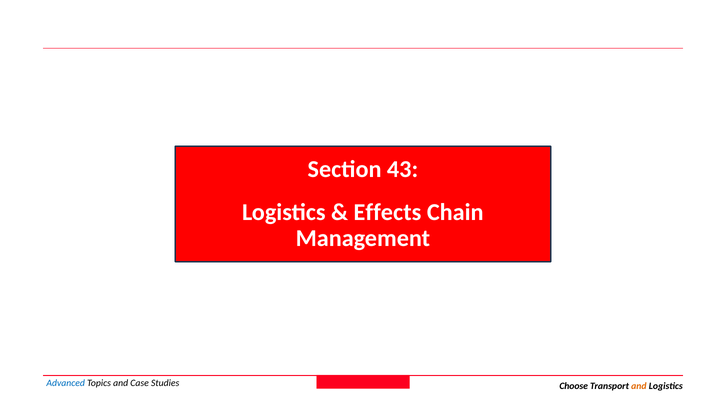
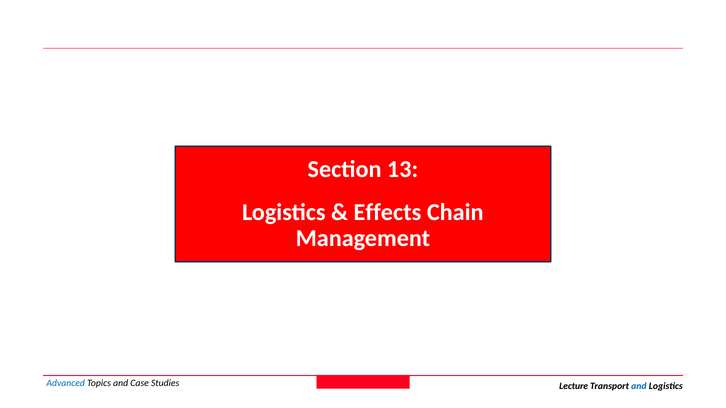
43: 43 -> 13 (403, 169)
Choose: Choose -> Lecture (574, 387)
and colour: orange -> blue (639, 387)
